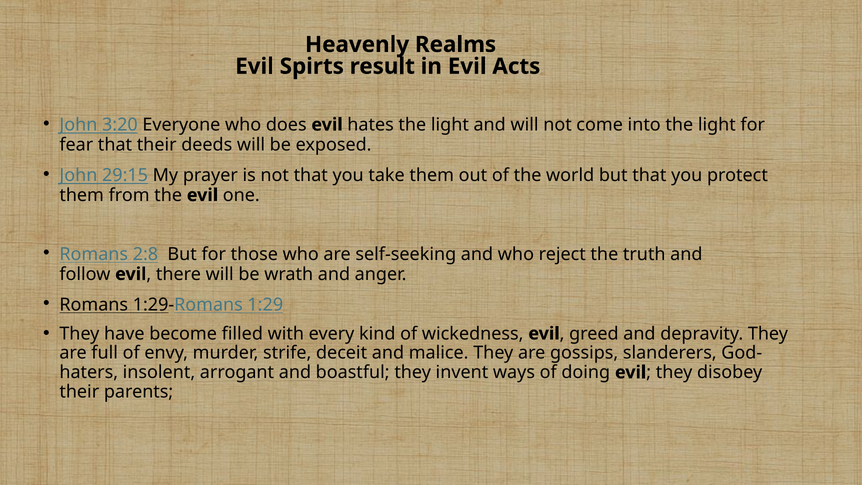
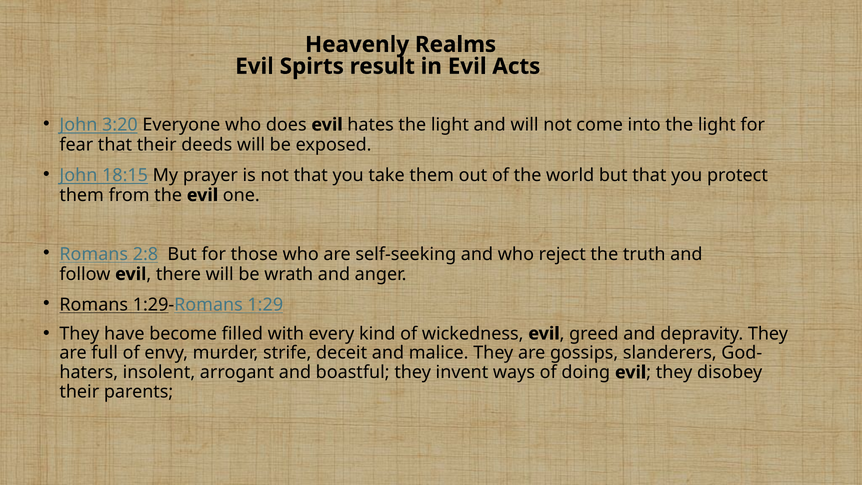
29:15: 29:15 -> 18:15 (125, 175)
